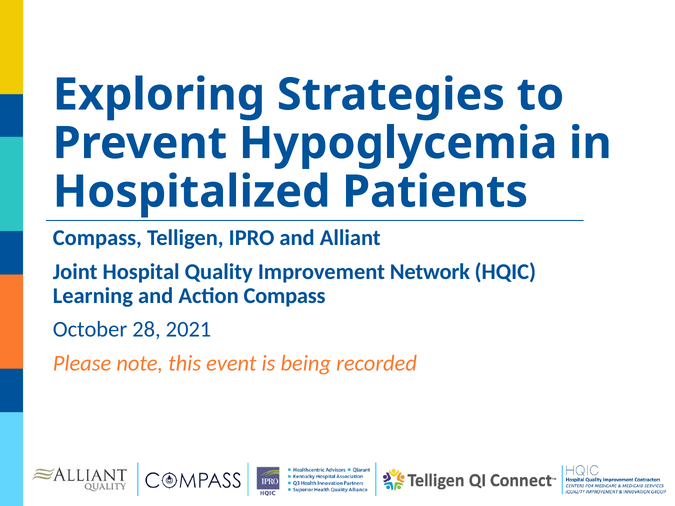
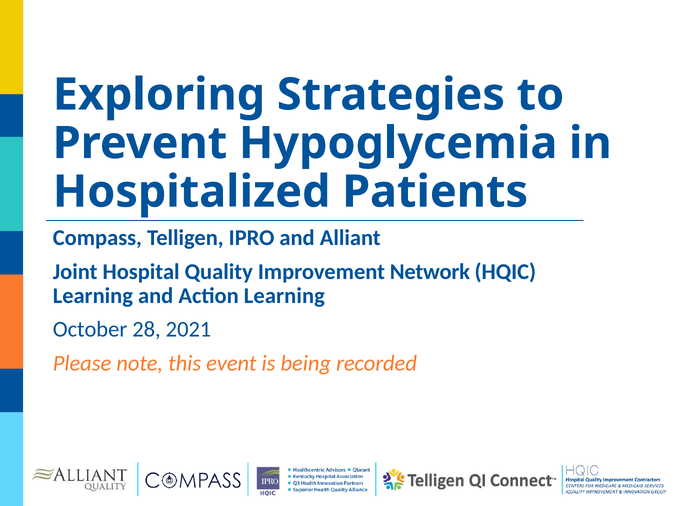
Action Compass: Compass -> Learning (284, 296)
